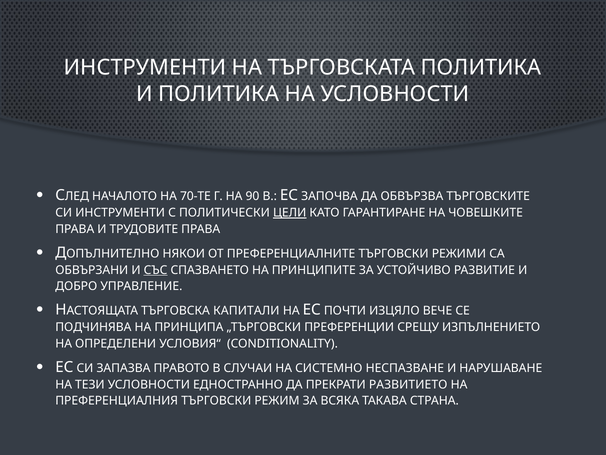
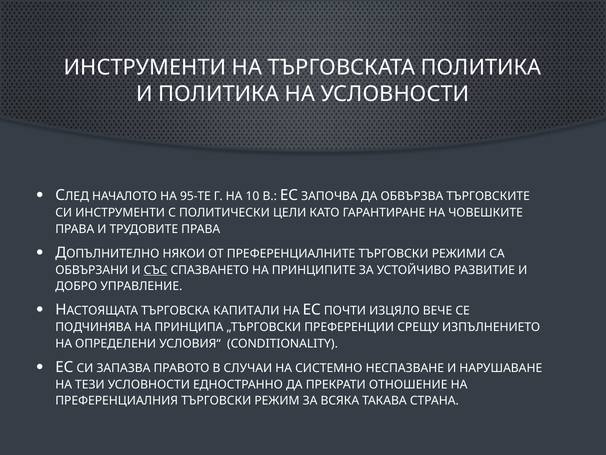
70-ТЕ: 70-ТЕ -> 95-ТЕ (195, 196)
90: 90 -> 10 (252, 196)
ЦЕЛИ underline: present -> none (290, 213)
РАЗВИТИЕТО: РАЗВИТИЕТО -> ОТНОШЕНИЕ (408, 384)
